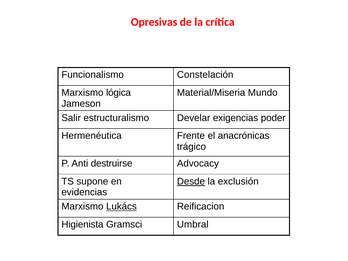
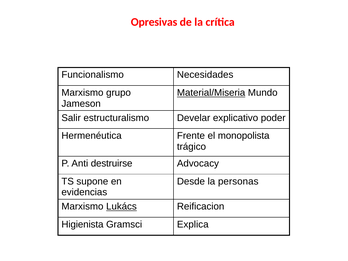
Constelación: Constelación -> Necesidades (205, 75)
lógica: lógica -> grupo (118, 93)
Material/Miseria underline: none -> present (211, 93)
exigencias: exigencias -> explicativo (236, 118)
anacrónicas: anacrónicas -> monopolista (244, 136)
Desde underline: present -> none (191, 181)
exclusión: exclusión -> personas (238, 181)
Umbral: Umbral -> Explica (193, 225)
